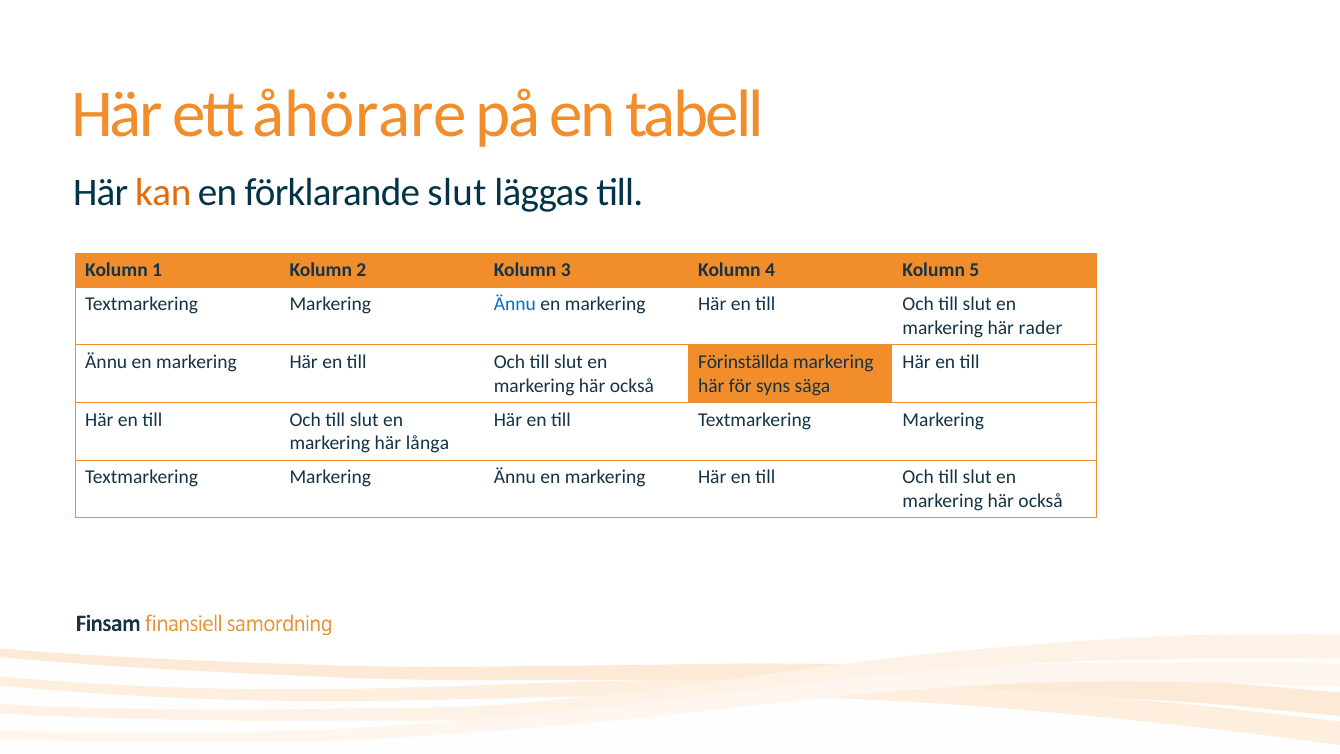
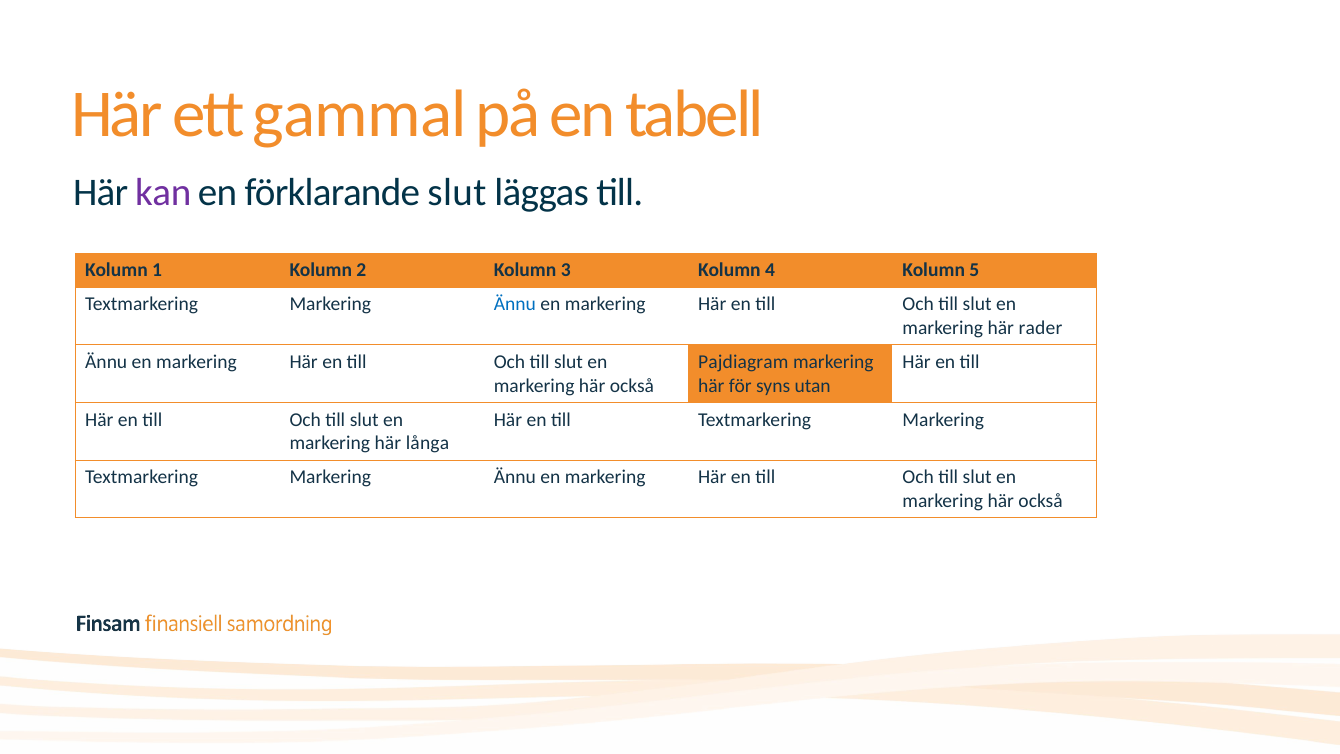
åhörare: åhörare -> gammal (360, 114)
kan colour: orange -> purple (163, 192)
Förinställda: Förinställda -> Pajdiagram (743, 362)
säga: säga -> utan (813, 386)
